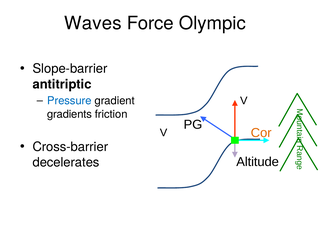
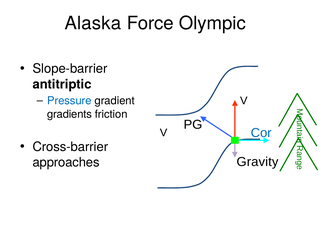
Waves: Waves -> Alaska (93, 23)
Cor colour: orange -> blue (261, 133)
Altitude: Altitude -> Gravity (257, 162)
decelerates: decelerates -> approaches (66, 163)
